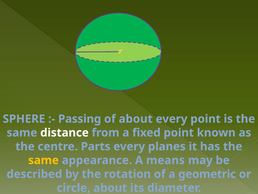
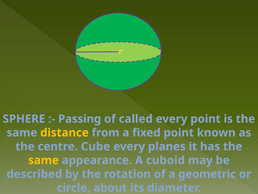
of about: about -> called (136, 119)
distance colour: white -> yellow (64, 132)
Parts: Parts -> Cube (96, 146)
means: means -> cuboid (165, 160)
